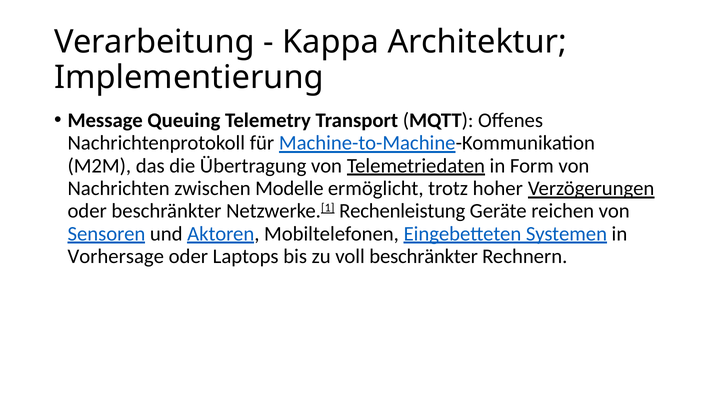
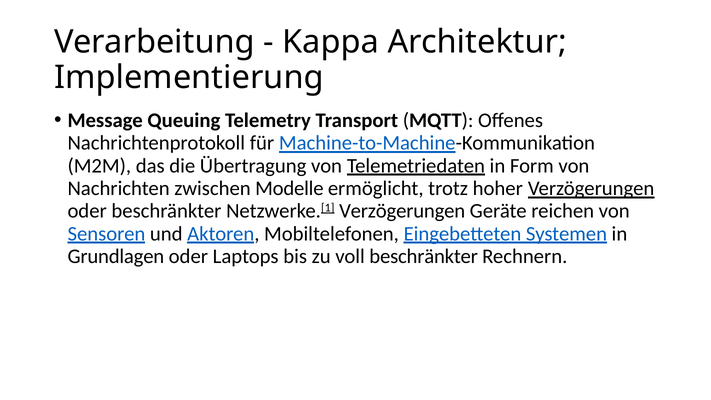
Netzwerke.[1 Rechenleistung: Rechenleistung -> Verzögerungen (402, 211)
Vorhersage: Vorhersage -> Grundlagen (116, 256)
